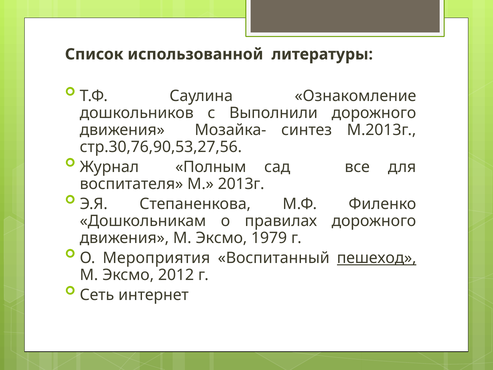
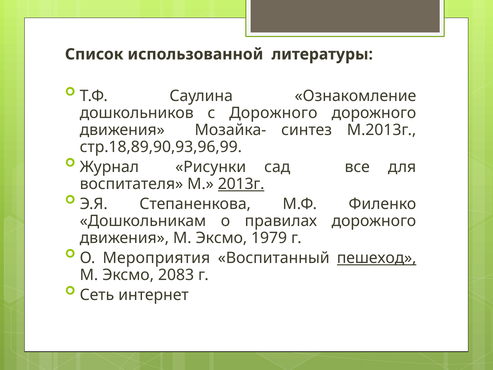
с Выполнили: Выполнили -> Дорожного (273, 113)
стр.30,76,90,53,27,56: стр.30,76,90,53,27,56 -> стр.18,89,90,93,96,99 (161, 147)
Полным: Полным -> Рисунки (211, 167)
2013г underline: none -> present (241, 184)
2012: 2012 -> 2083 (176, 275)
